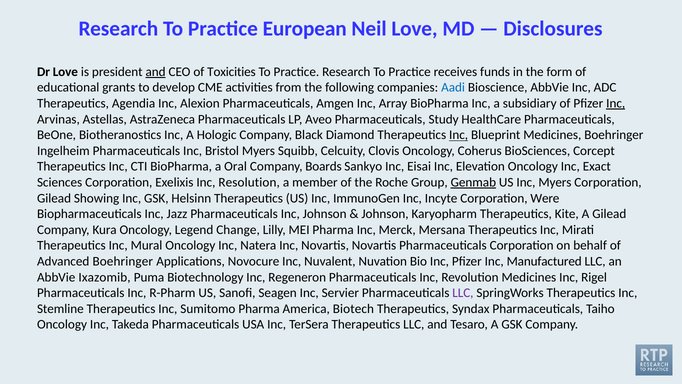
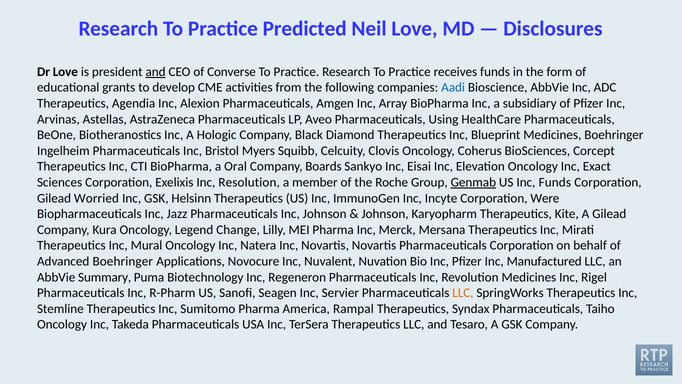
European: European -> Predicted (305, 29)
Toxicities: Toxicities -> Converse (231, 72)
Inc underline: present -> none (616, 103)
Study: Study -> Using (444, 119)
Inc underline: present -> none (459, 135)
Inc Myers: Myers -> Funds (555, 182)
Showing: Showing -> Worried (97, 198)
Ixazomib: Ixazomib -> Summary (105, 277)
LLC colour: purple -> orange (463, 293)
Biotech: Biotech -> Rampal (353, 309)
